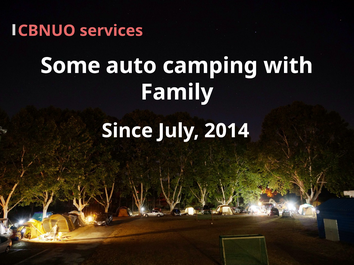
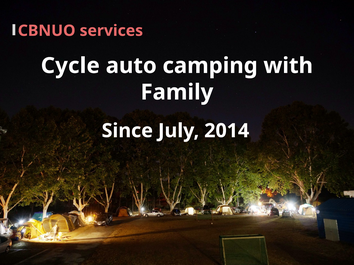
Some: Some -> Cycle (70, 66)
